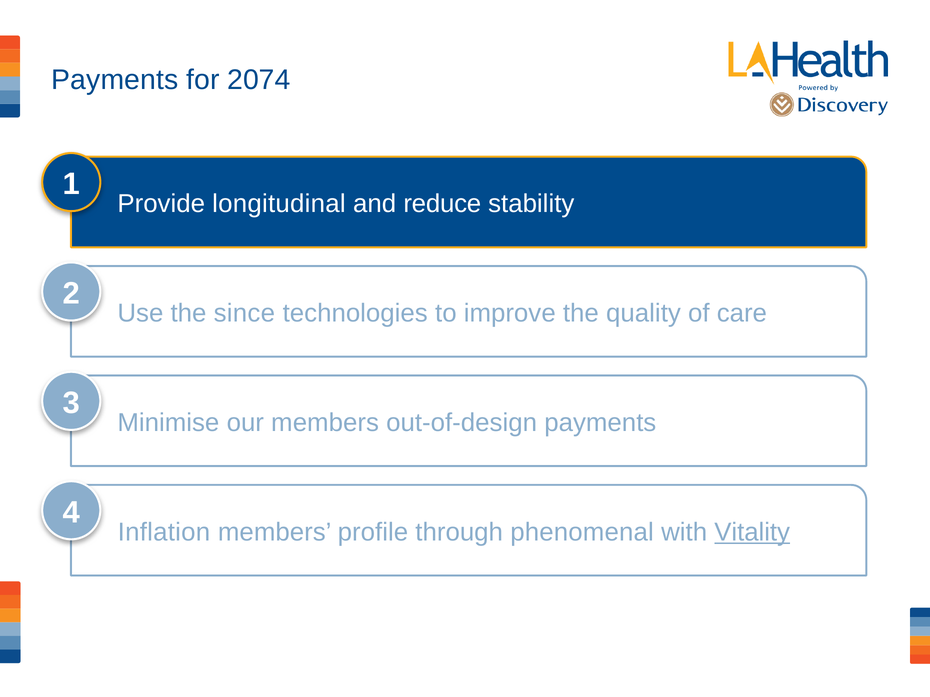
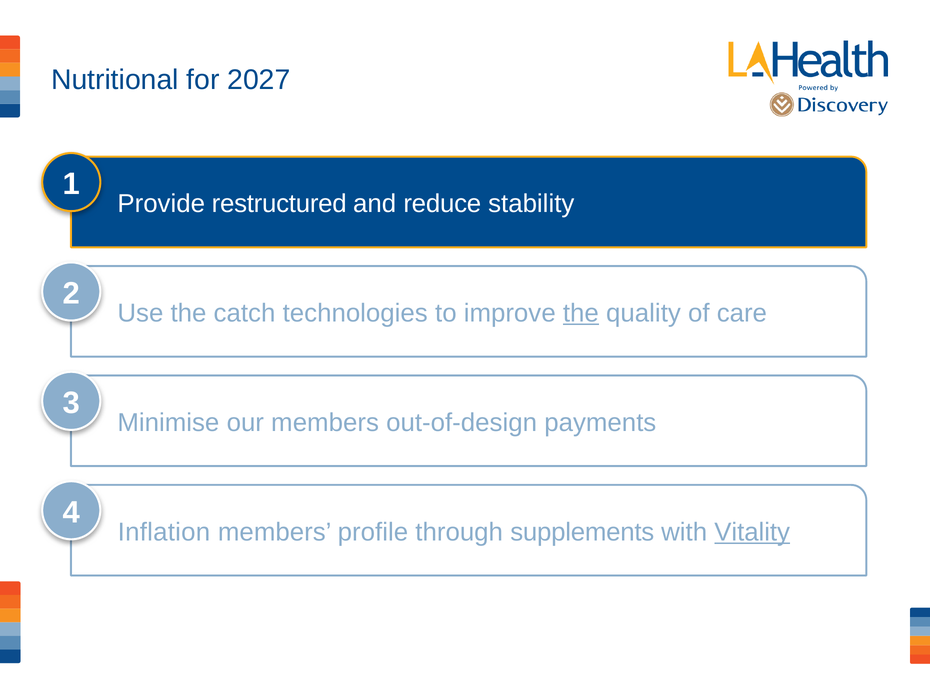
Payments: Payments -> Nutritional (115, 80)
2074: 2074 -> 2027 (259, 80)
longitudinal: longitudinal -> restructured (279, 204)
since: since -> catch (244, 313)
the underline: none -> present (581, 313)
phenomenal: phenomenal -> supplements (582, 532)
